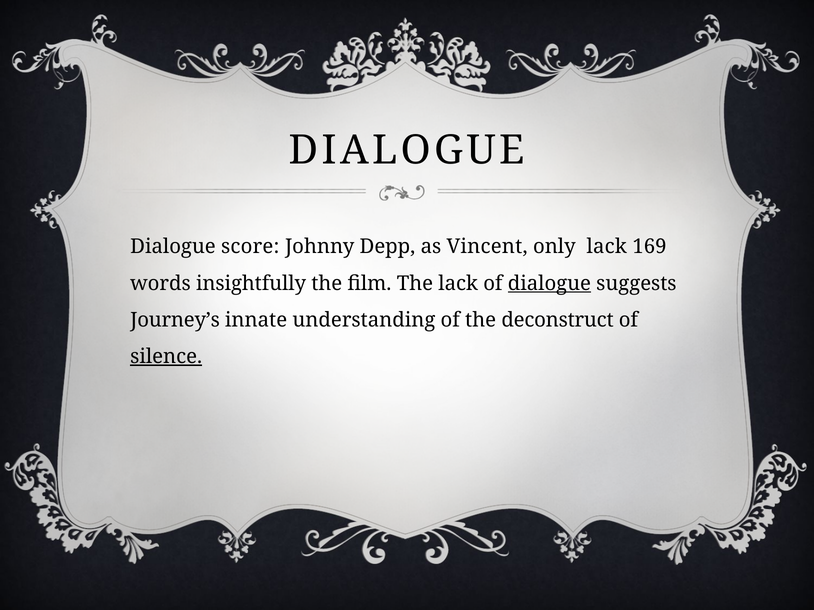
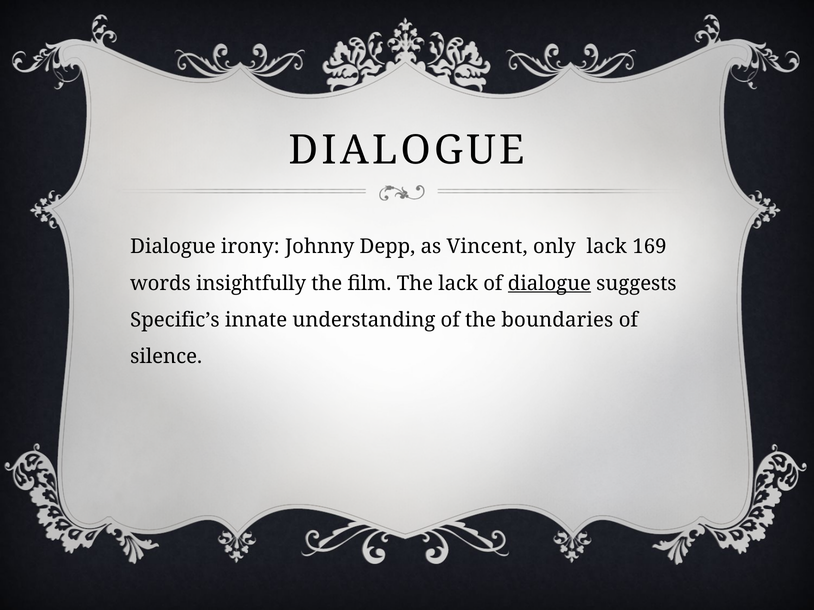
score: score -> irony (250, 247)
Journey’s: Journey’s -> Specific’s (175, 320)
deconstruct: deconstruct -> boundaries (557, 320)
silence underline: present -> none (166, 357)
